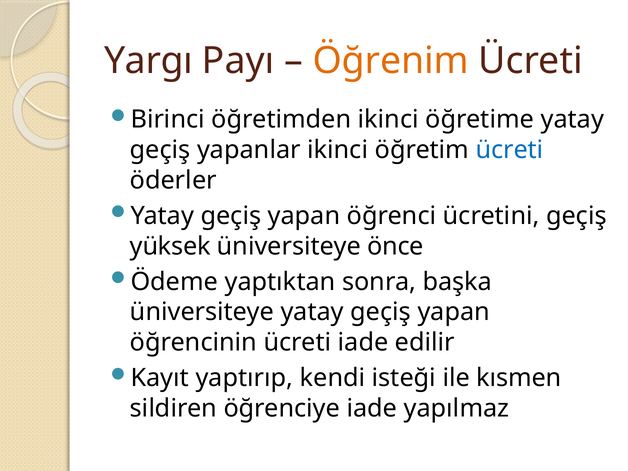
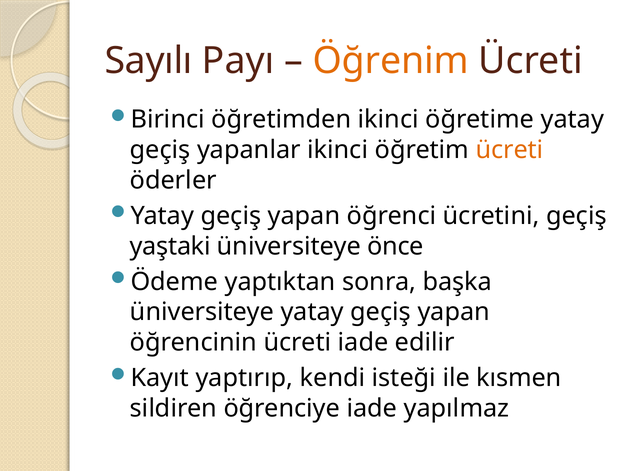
Yargı: Yargı -> Sayılı (149, 61)
ücreti colour: blue -> orange (510, 150)
yüksek: yüksek -> yaştaki (170, 246)
